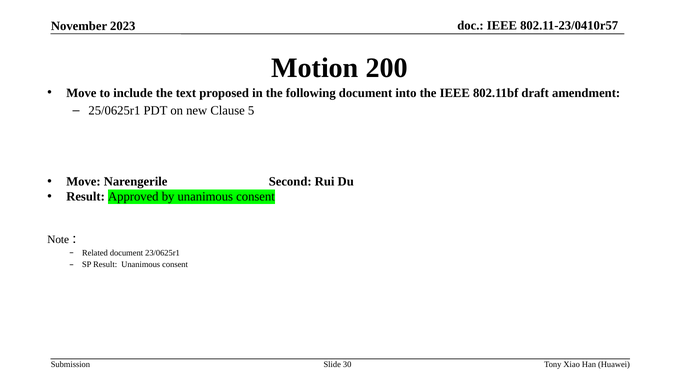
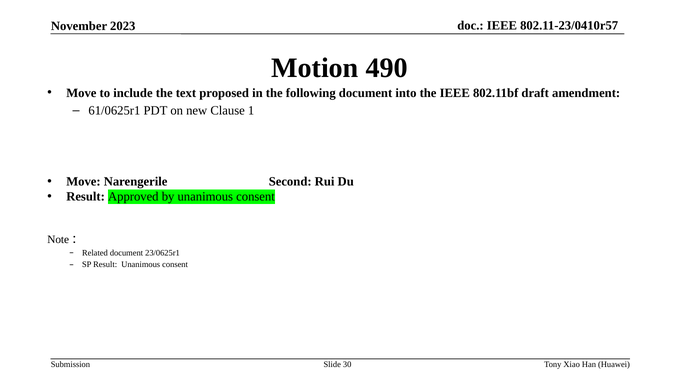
200: 200 -> 490 (387, 68)
25/0625r1: 25/0625r1 -> 61/0625r1 (114, 111)
5: 5 -> 1 (251, 111)
